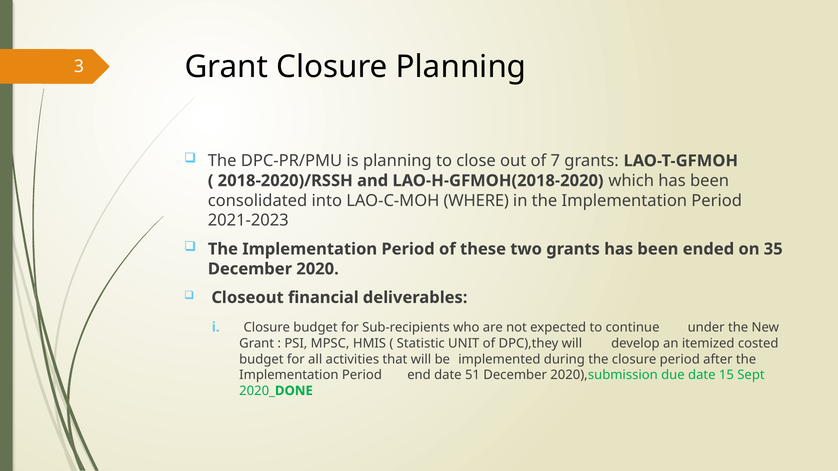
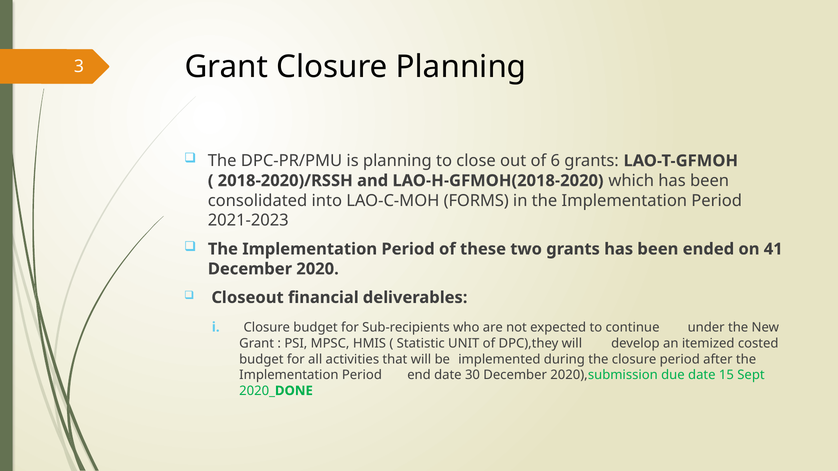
7: 7 -> 6 (555, 161)
WHERE: WHERE -> FORMS (476, 201)
35: 35 -> 41 (773, 249)
51: 51 -> 30 (472, 375)
